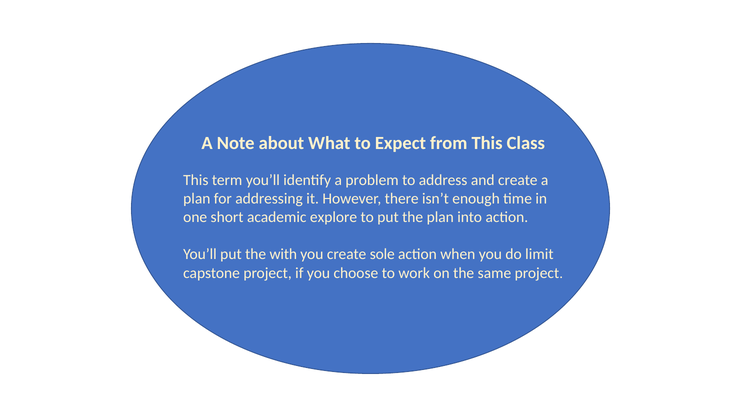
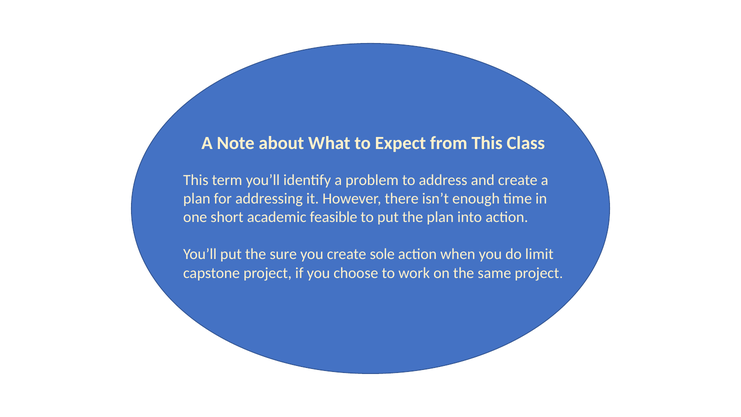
explore: explore -> feasible (334, 217)
with: with -> sure (283, 254)
